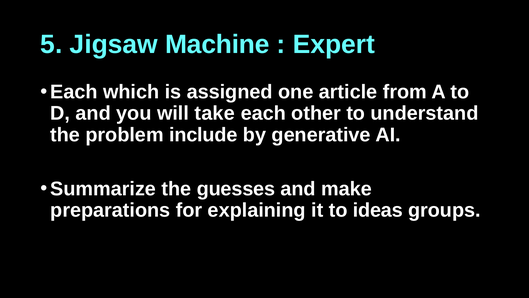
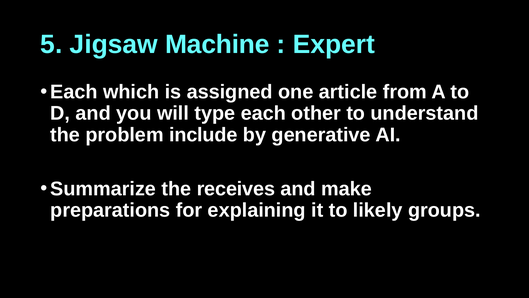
take: take -> type (215, 113)
guesses: guesses -> receives (236, 189)
ideas: ideas -> likely (378, 210)
